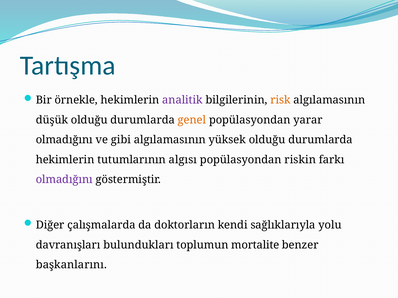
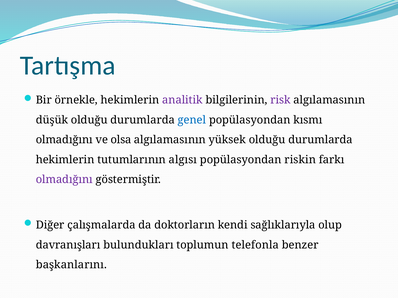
risk colour: orange -> purple (280, 100)
genel colour: orange -> blue (192, 120)
yarar: yarar -> kısmı (308, 120)
gibi: gibi -> olsa (121, 140)
yolu: yolu -> olup (330, 225)
mortalite: mortalite -> telefonla (255, 245)
